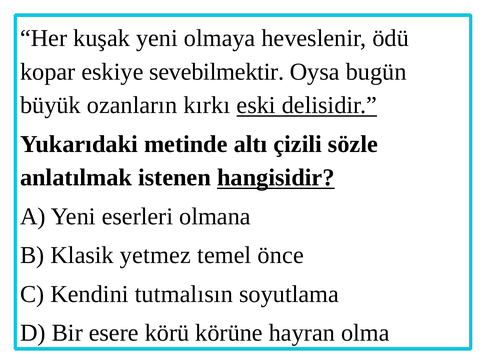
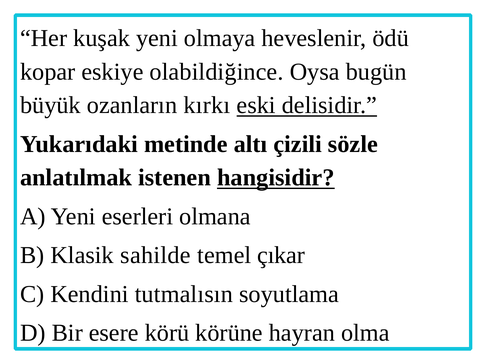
sevebilmektir: sevebilmektir -> olabildiğince (217, 72)
yetmez: yetmez -> sahilde (155, 256)
önce: önce -> çıkar (281, 256)
